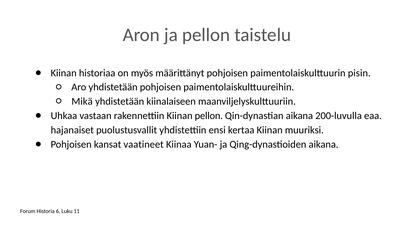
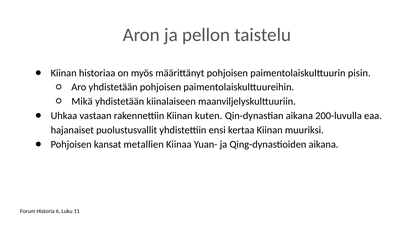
Kiinan pellon: pellon -> kuten (209, 116)
vaatineet: vaatineet -> metallien (144, 144)
